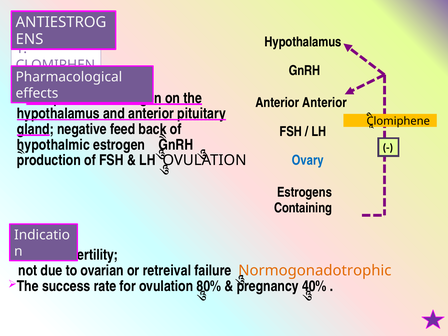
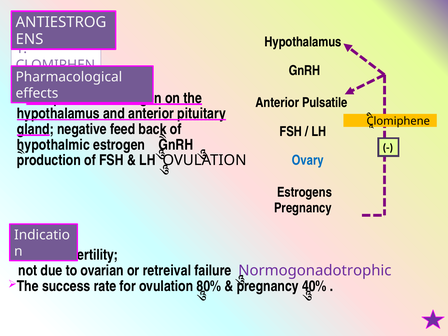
Anterior Anterior: Anterior -> Pulsatile (325, 103)
Containing: Containing -> Pregnancy (303, 208)
Normogonadotrophic colour: orange -> purple (315, 271)
